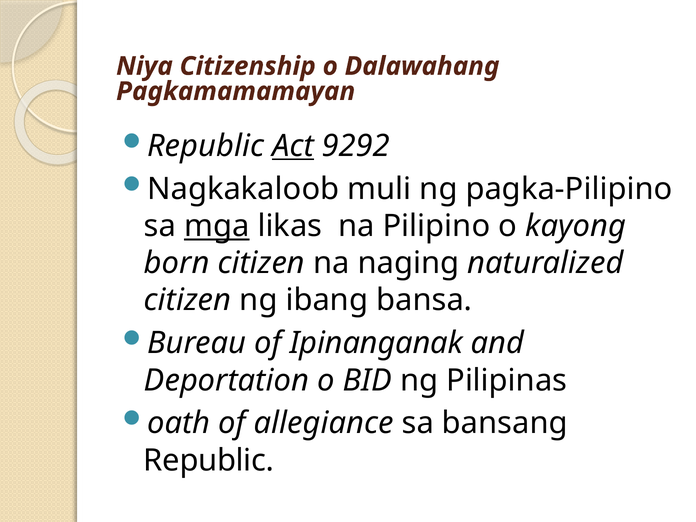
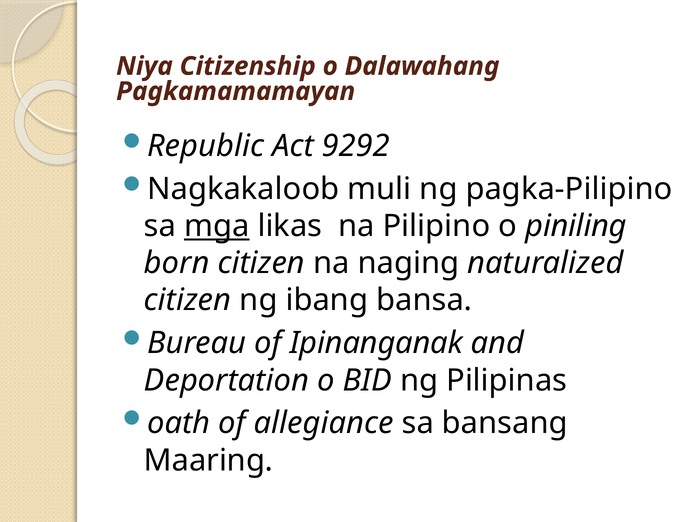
Act underline: present -> none (293, 146)
kayong: kayong -> piniling (576, 226)
Republic: Republic -> Maaring (209, 460)
